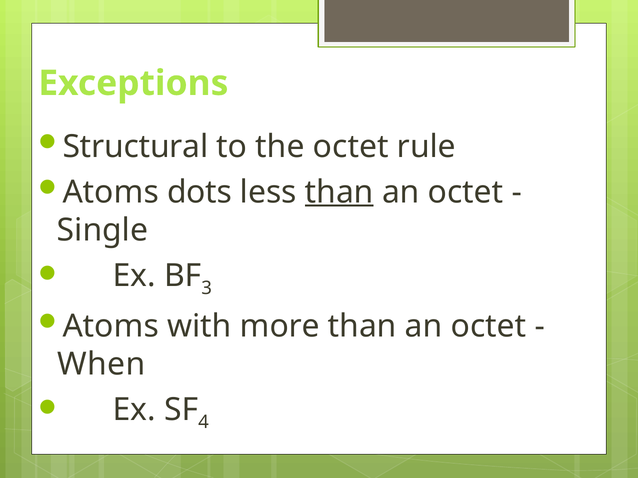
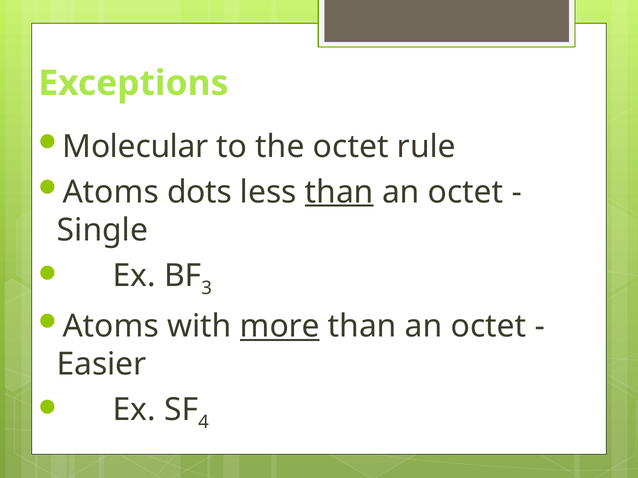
Structural: Structural -> Molecular (136, 147)
more underline: none -> present (280, 327)
When: When -> Easier (101, 365)
